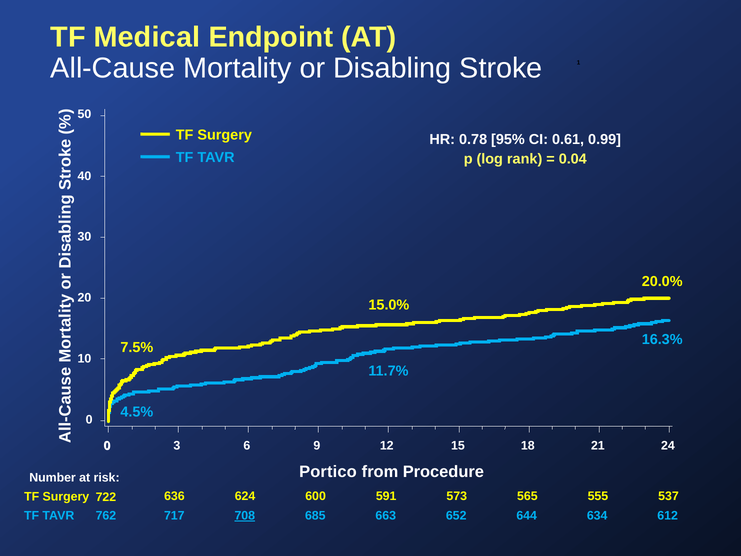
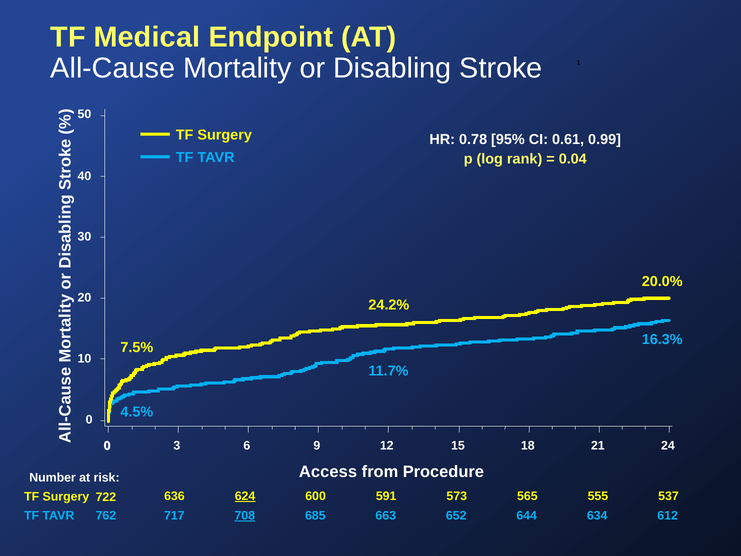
15.0%: 15.0% -> 24.2% (389, 305)
Portico: Portico -> Access (328, 471)
624 underline: none -> present (245, 496)
